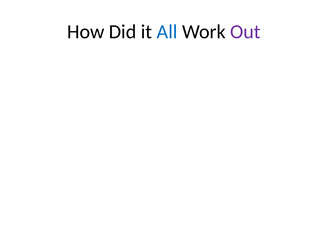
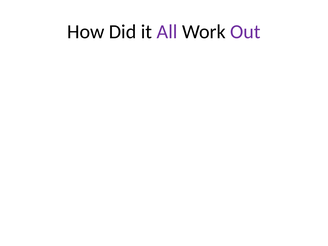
All colour: blue -> purple (167, 32)
